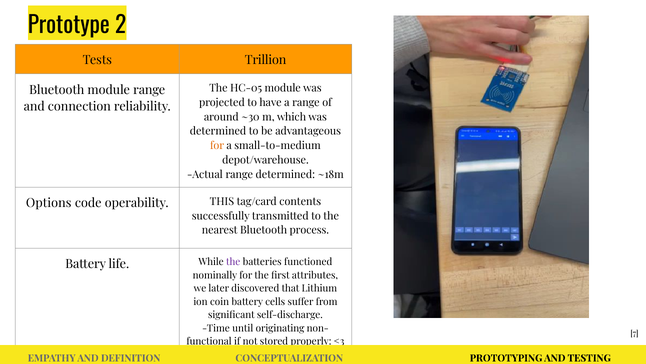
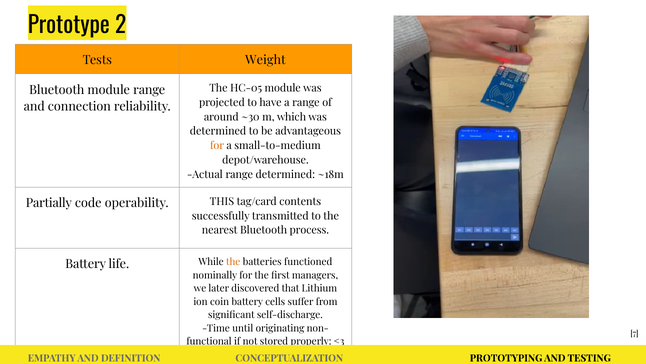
Trillion: Trillion -> Weight (265, 60)
Options: Options -> Partially (49, 203)
the colour: purple -> orange (233, 262)
attributes: attributes -> managers (315, 275)
